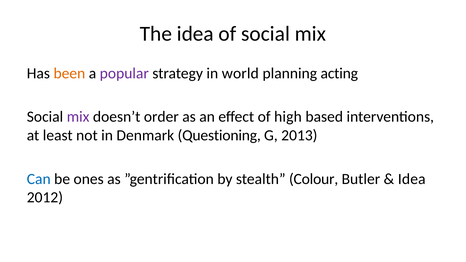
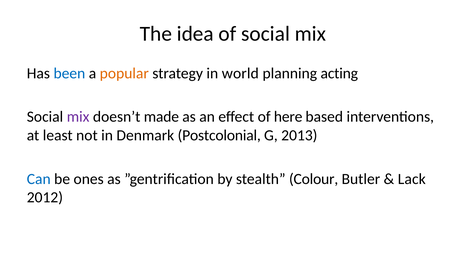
been colour: orange -> blue (69, 73)
popular colour: purple -> orange (124, 73)
order: order -> made (161, 117)
high: high -> here (288, 117)
Questioning: Questioning -> Postcolonial (219, 135)
Idea: Idea -> Lack (412, 179)
